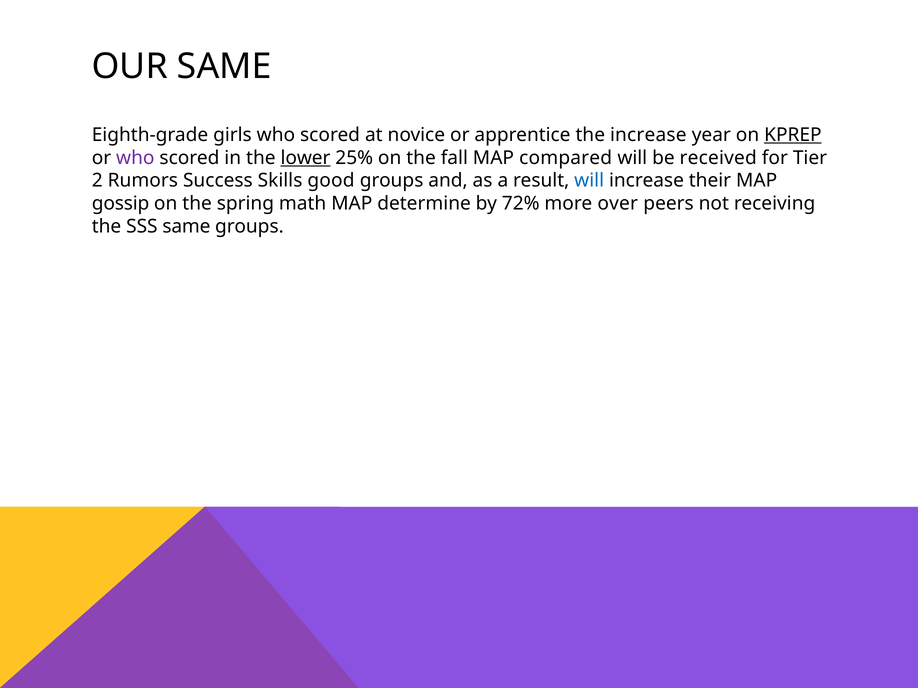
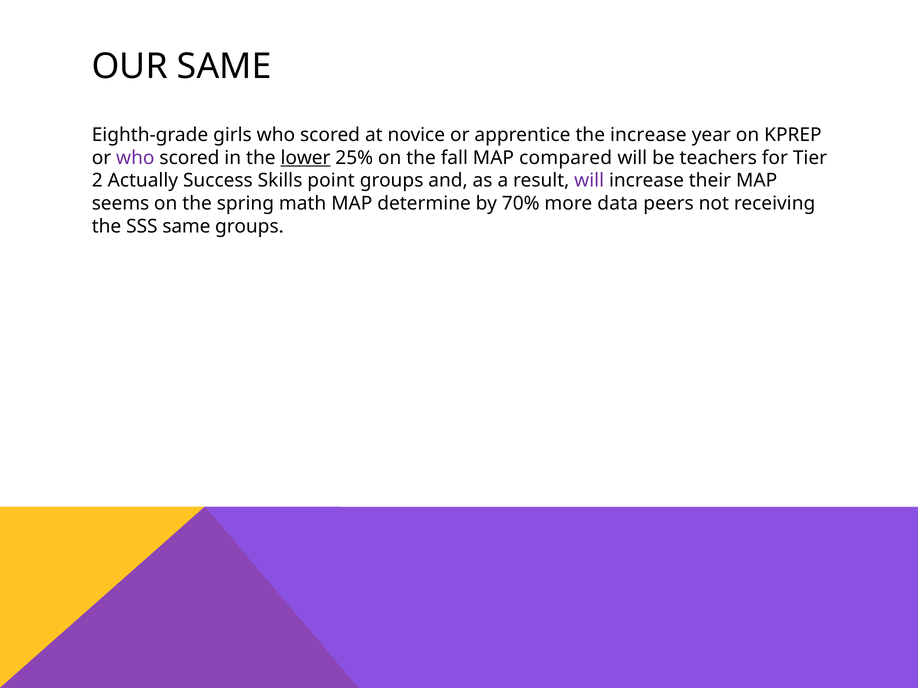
KPREP underline: present -> none (793, 135)
received: received -> teachers (718, 158)
Rumors: Rumors -> Actually (143, 181)
good: good -> point (331, 181)
will colour: blue -> purple (589, 181)
gossip: gossip -> seems (121, 204)
72%: 72% -> 70% (521, 204)
over: over -> data (618, 204)
